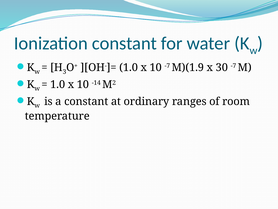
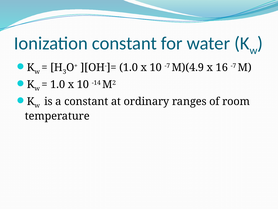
M)(1.9: M)(1.9 -> M)(4.9 (188, 67)
30: 30 -> 16 (222, 67)
